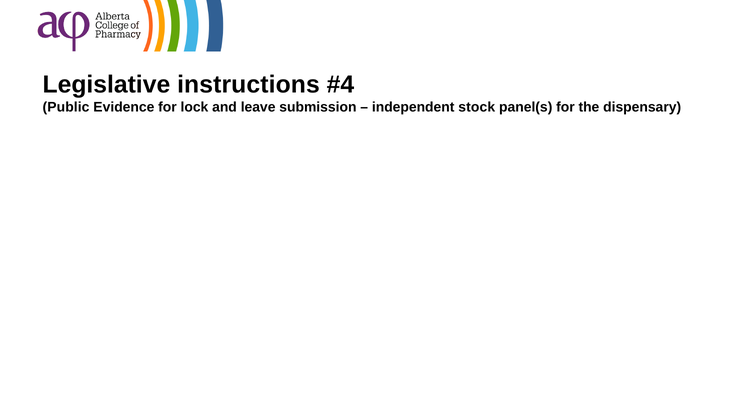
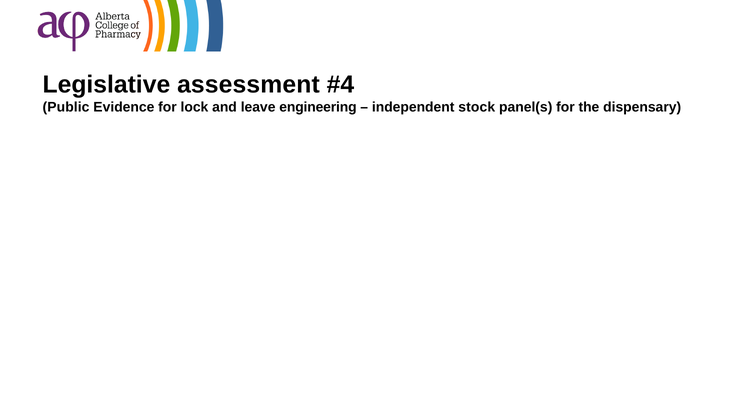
instructions: instructions -> assessment (248, 85)
submission: submission -> engineering (318, 107)
